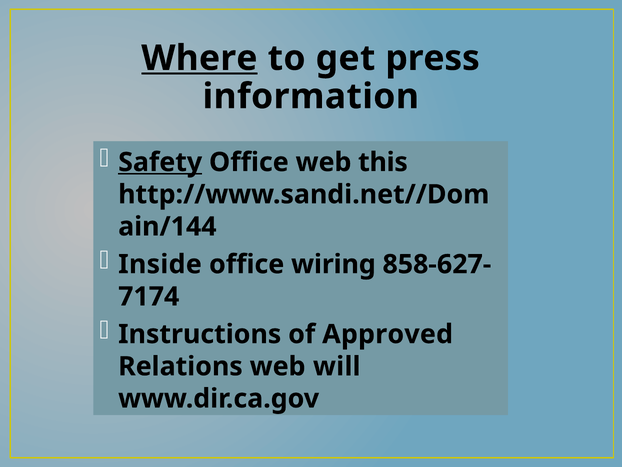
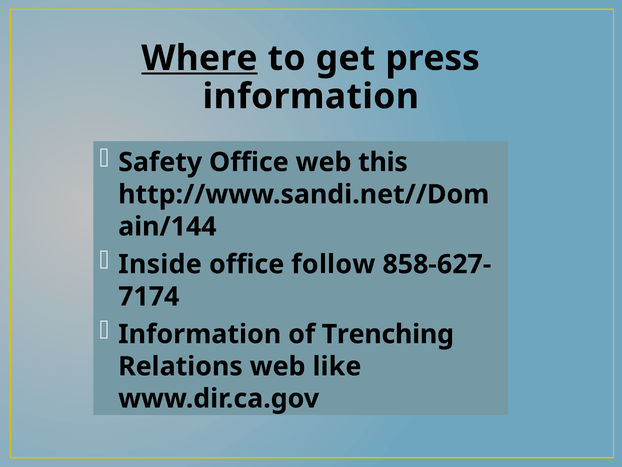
Safety underline: present -> none (160, 162)
wiring: wiring -> follow (333, 264)
Instructions: Instructions -> Information (200, 334)
Approved: Approved -> Trenching (388, 334)
will: will -> like (337, 366)
